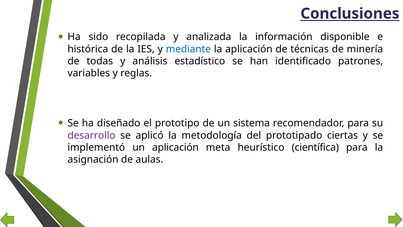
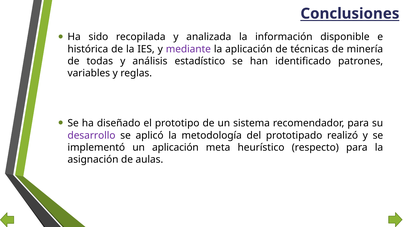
mediante colour: blue -> purple (188, 49)
ciertas: ciertas -> realizó (343, 135)
científica: científica -> respecto (315, 147)
